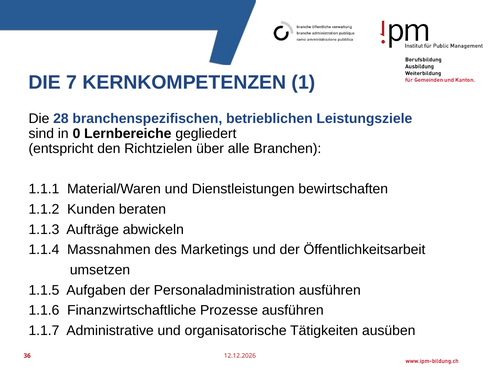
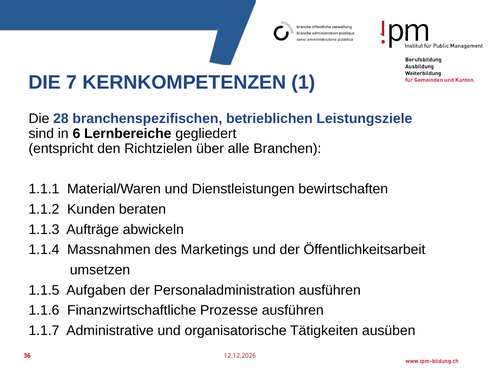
0: 0 -> 6 (76, 134)
